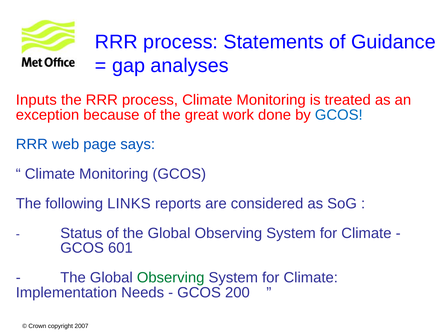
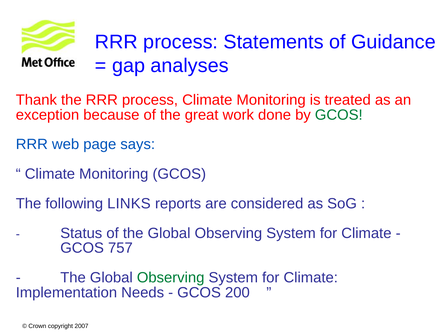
Inputs: Inputs -> Thank (36, 100)
GCOS colour: blue -> green (339, 115)
601: 601 -> 757 (120, 249)
